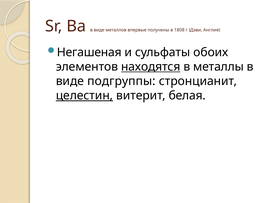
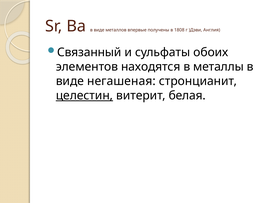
Негашеная: Негашеная -> Связанный (89, 52)
находятся underline: present -> none (151, 67)
подгруппы: подгруппы -> негашеная (121, 81)
